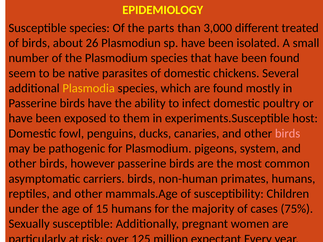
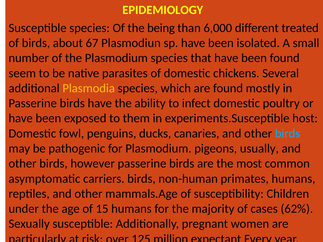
parts: parts -> being (161, 28)
3,000: 3,000 -> 6,000 (218, 28)
26: 26 -> 67 (92, 43)
birds colour: pink -> light blue (288, 134)
system: system -> usually (259, 149)
75%: 75% -> 62% (297, 209)
